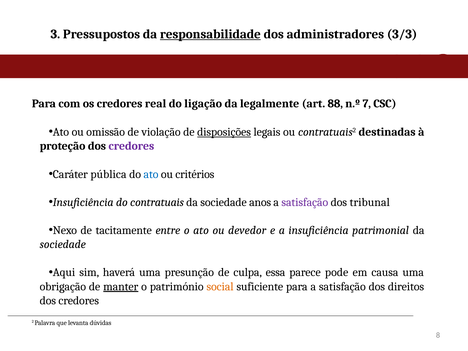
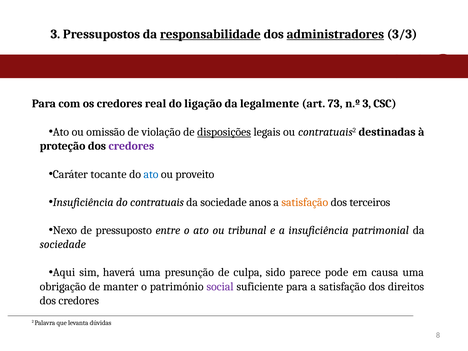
administradores underline: none -> present (335, 34)
88: 88 -> 73 (335, 104)
n.º 7: 7 -> 3 (367, 104)
pública: pública -> tocante (108, 174)
critérios: critérios -> proveito (195, 174)
satisfação colour: purple -> orange (305, 202)
tribunal: tribunal -> terceiros (370, 202)
tacitamente: tacitamente -> pressuposto (124, 230)
devedor: devedor -> tribunal (247, 230)
essa: essa -> sido (275, 272)
manter underline: present -> none (121, 286)
social colour: orange -> purple (220, 286)
